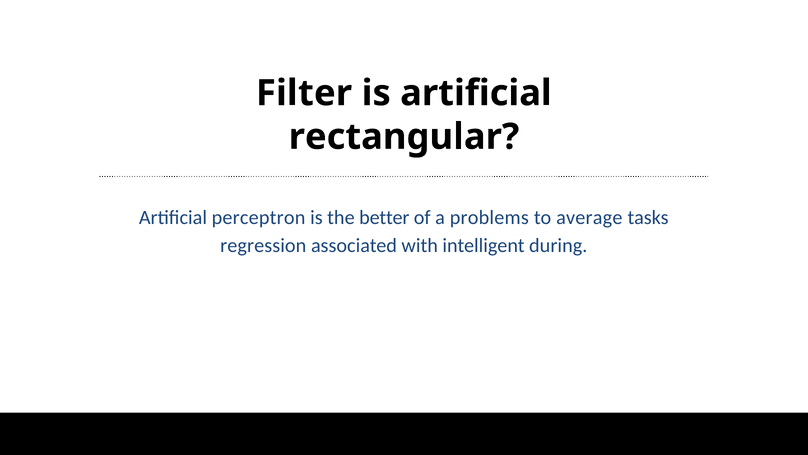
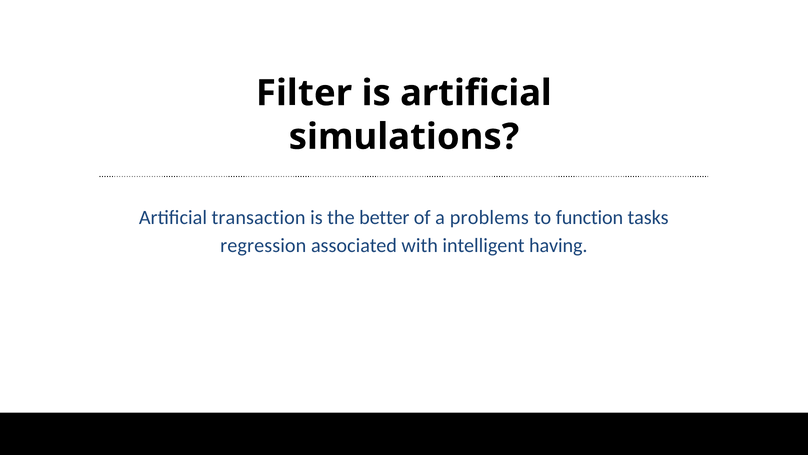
rectangular: rectangular -> simulations (404, 137)
perceptron: perceptron -> transaction (259, 217)
average: average -> function (589, 217)
during: during -> having (558, 245)
